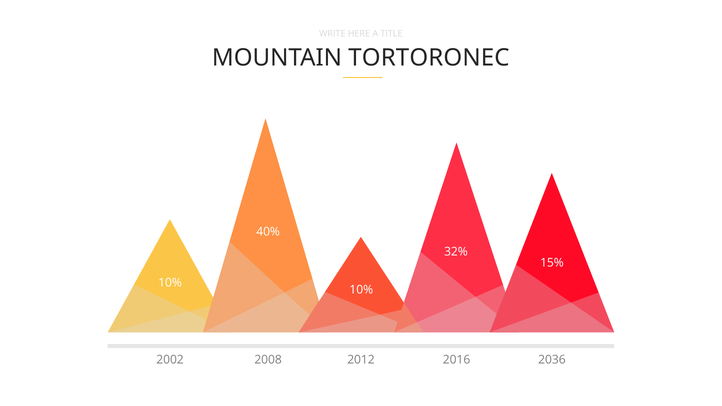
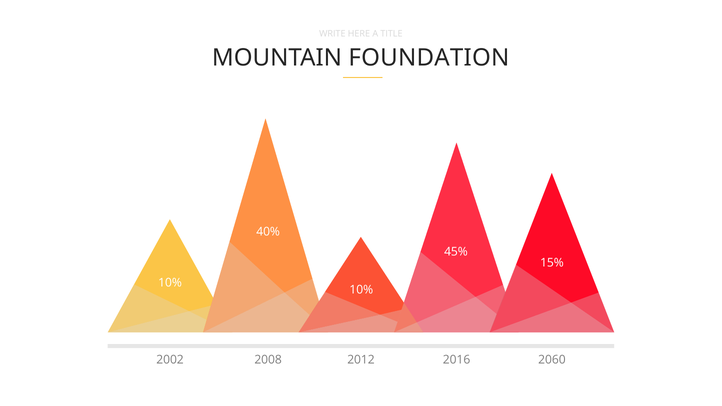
TORTORONEC: TORTORONEC -> FOUNDATION (429, 58)
32%: 32% -> 45% (456, 252)
2036: 2036 -> 2060 (552, 360)
